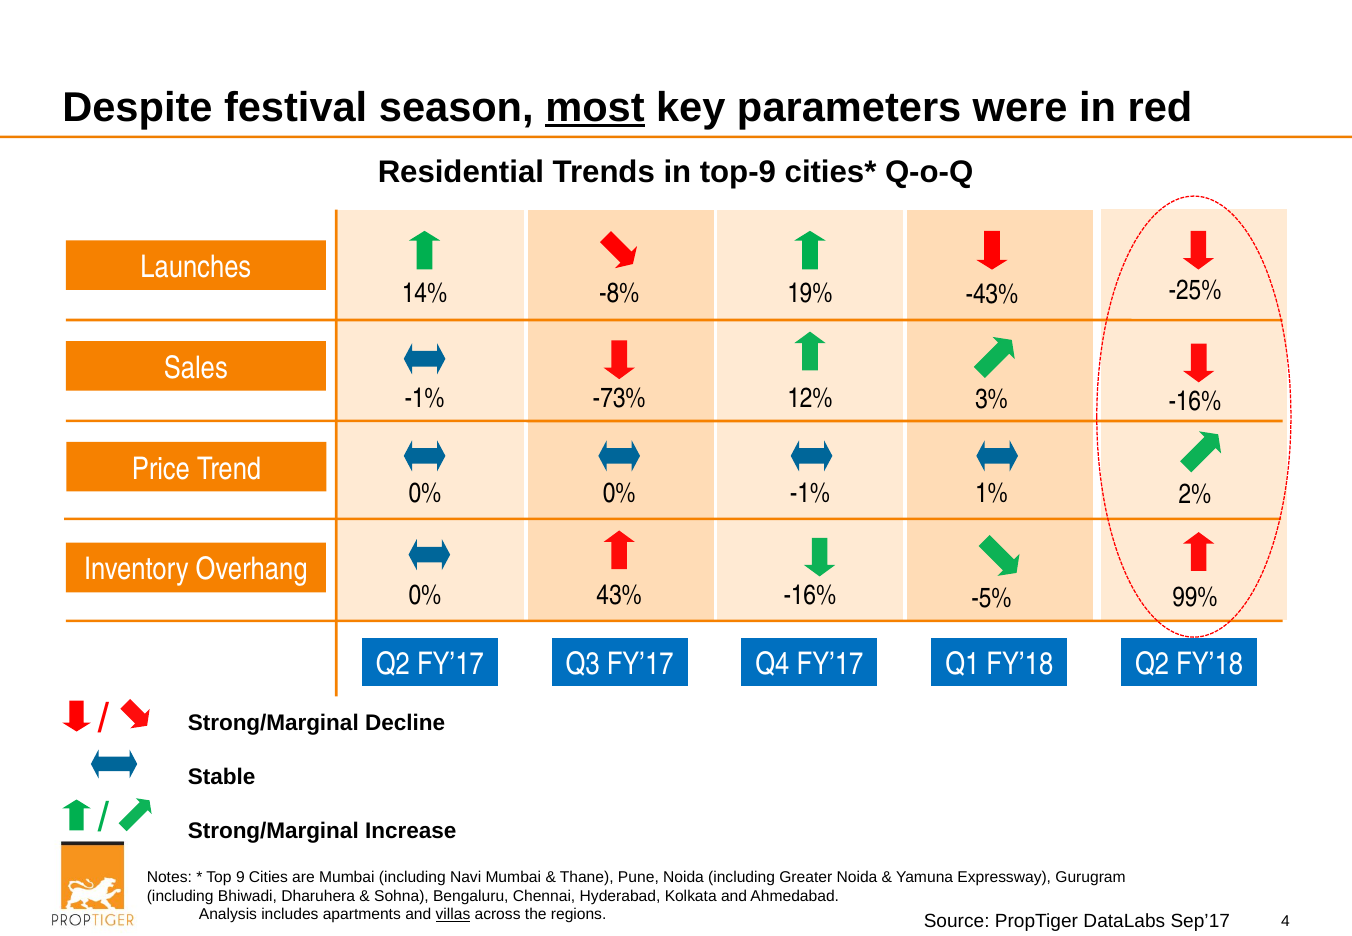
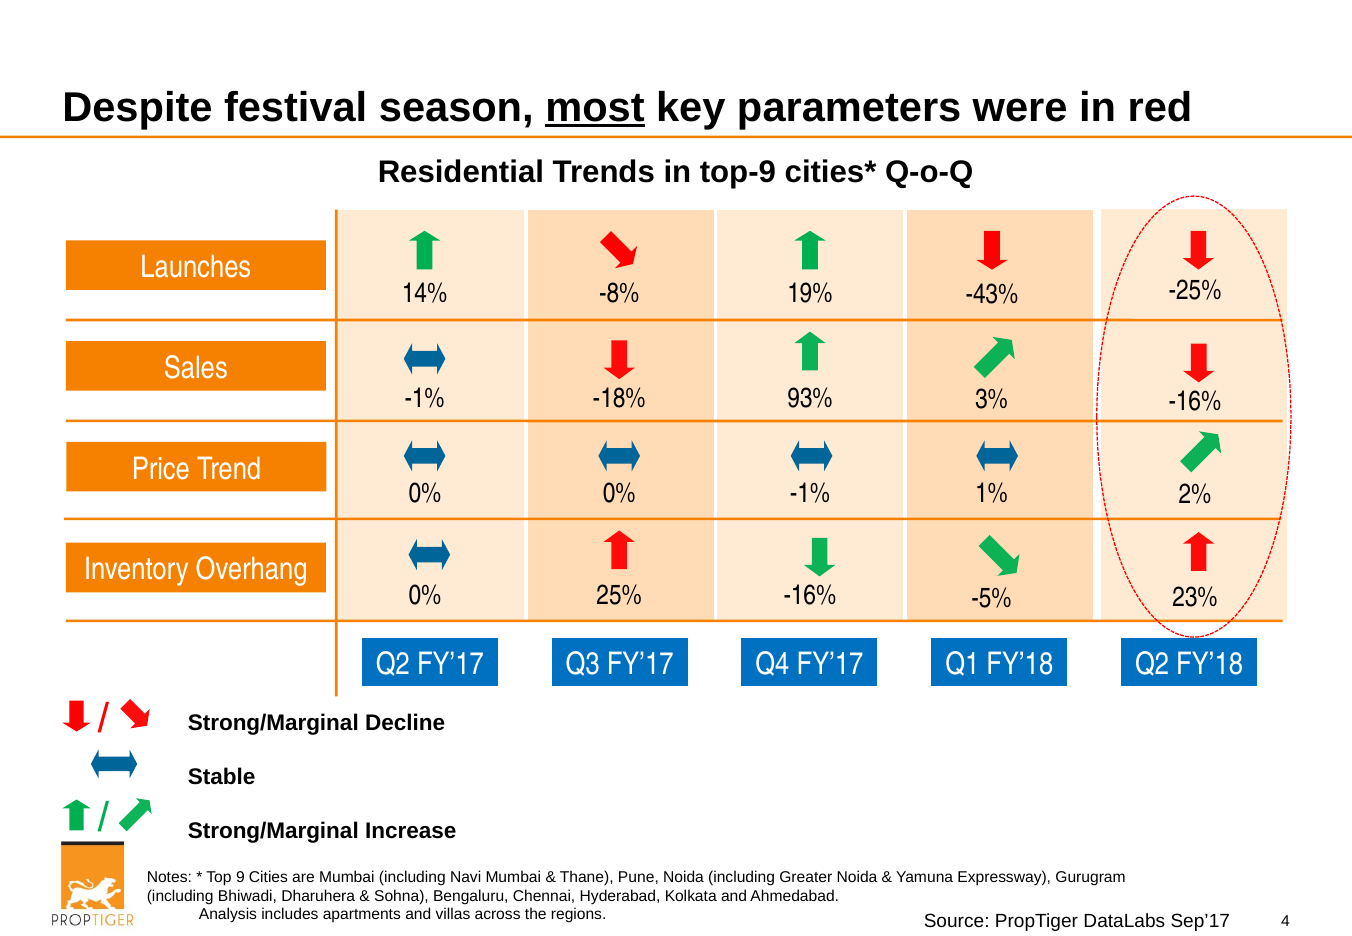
-73%: -73% -> -18% (619, 398)
12%: 12% -> 93% (810, 398)
43%: 43% -> 25% (619, 595)
99%: 99% -> 23% (1195, 597)
villas underline: present -> none (453, 915)
